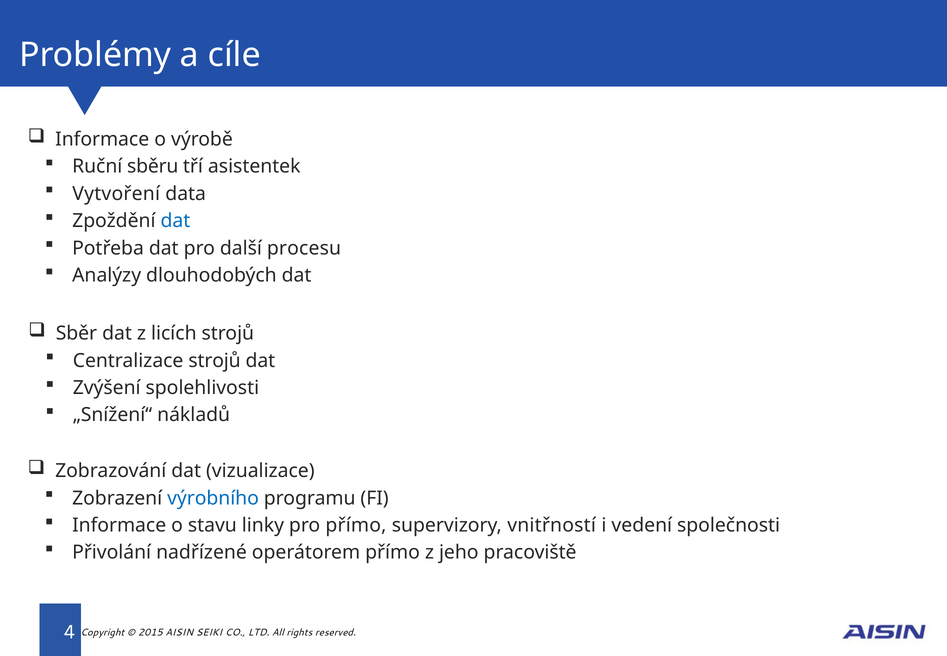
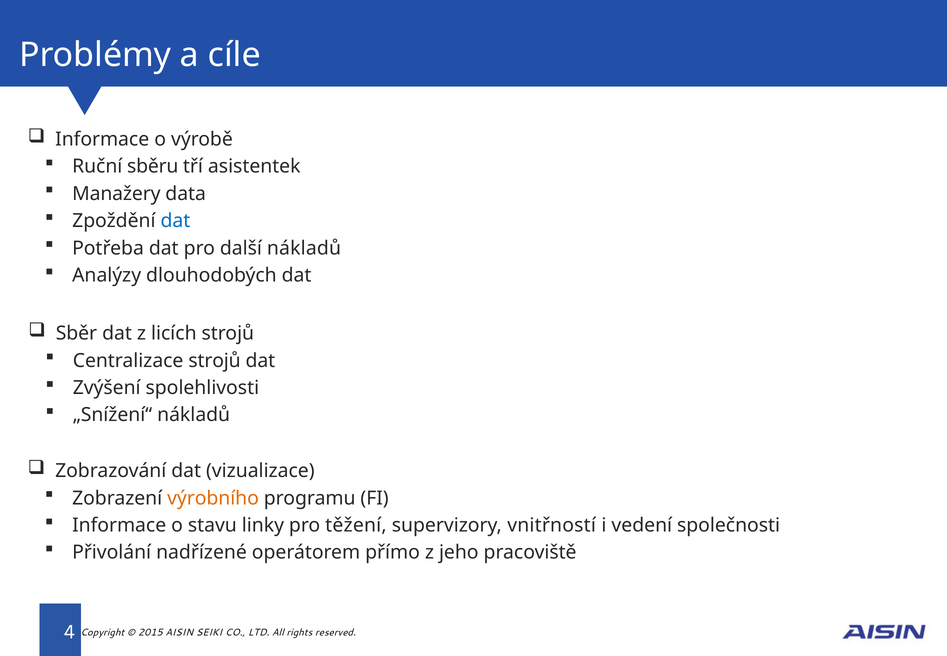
Vytvoření: Vytvoření -> Manažery (116, 194)
další procesu: procesu -> nákladů (304, 248)
výrobního colour: blue -> orange (213, 498)
pro přímo: přímo -> těžení (356, 525)
